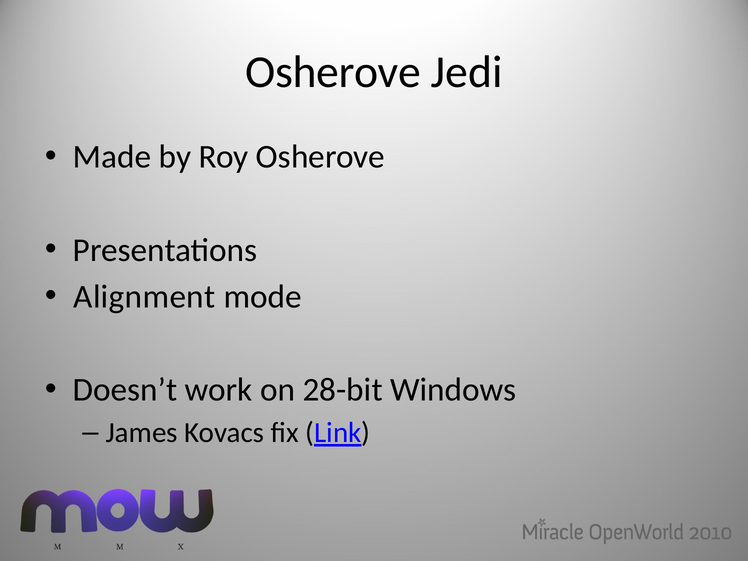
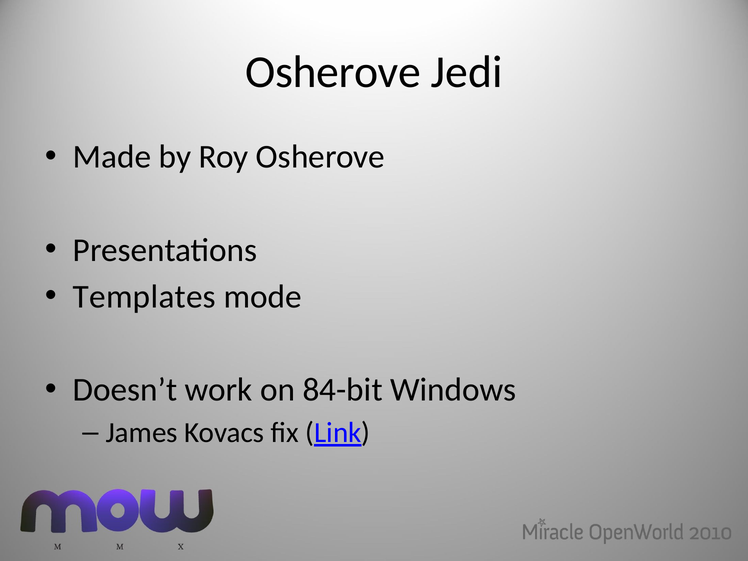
Alignment: Alignment -> Templates (144, 297)
28-bit: 28-bit -> 84-bit (343, 390)
